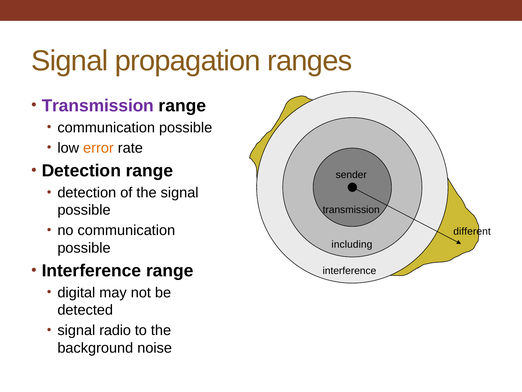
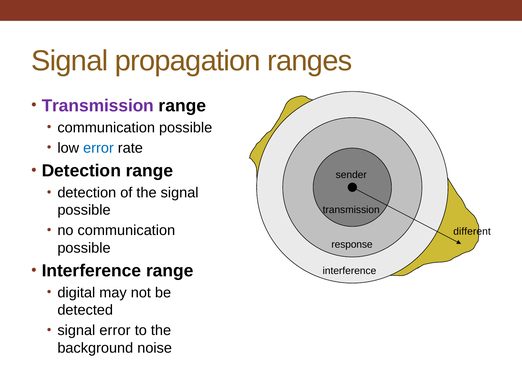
error colour: orange -> blue (98, 148)
including: including -> response (352, 244)
signal radio: radio -> error (115, 330)
